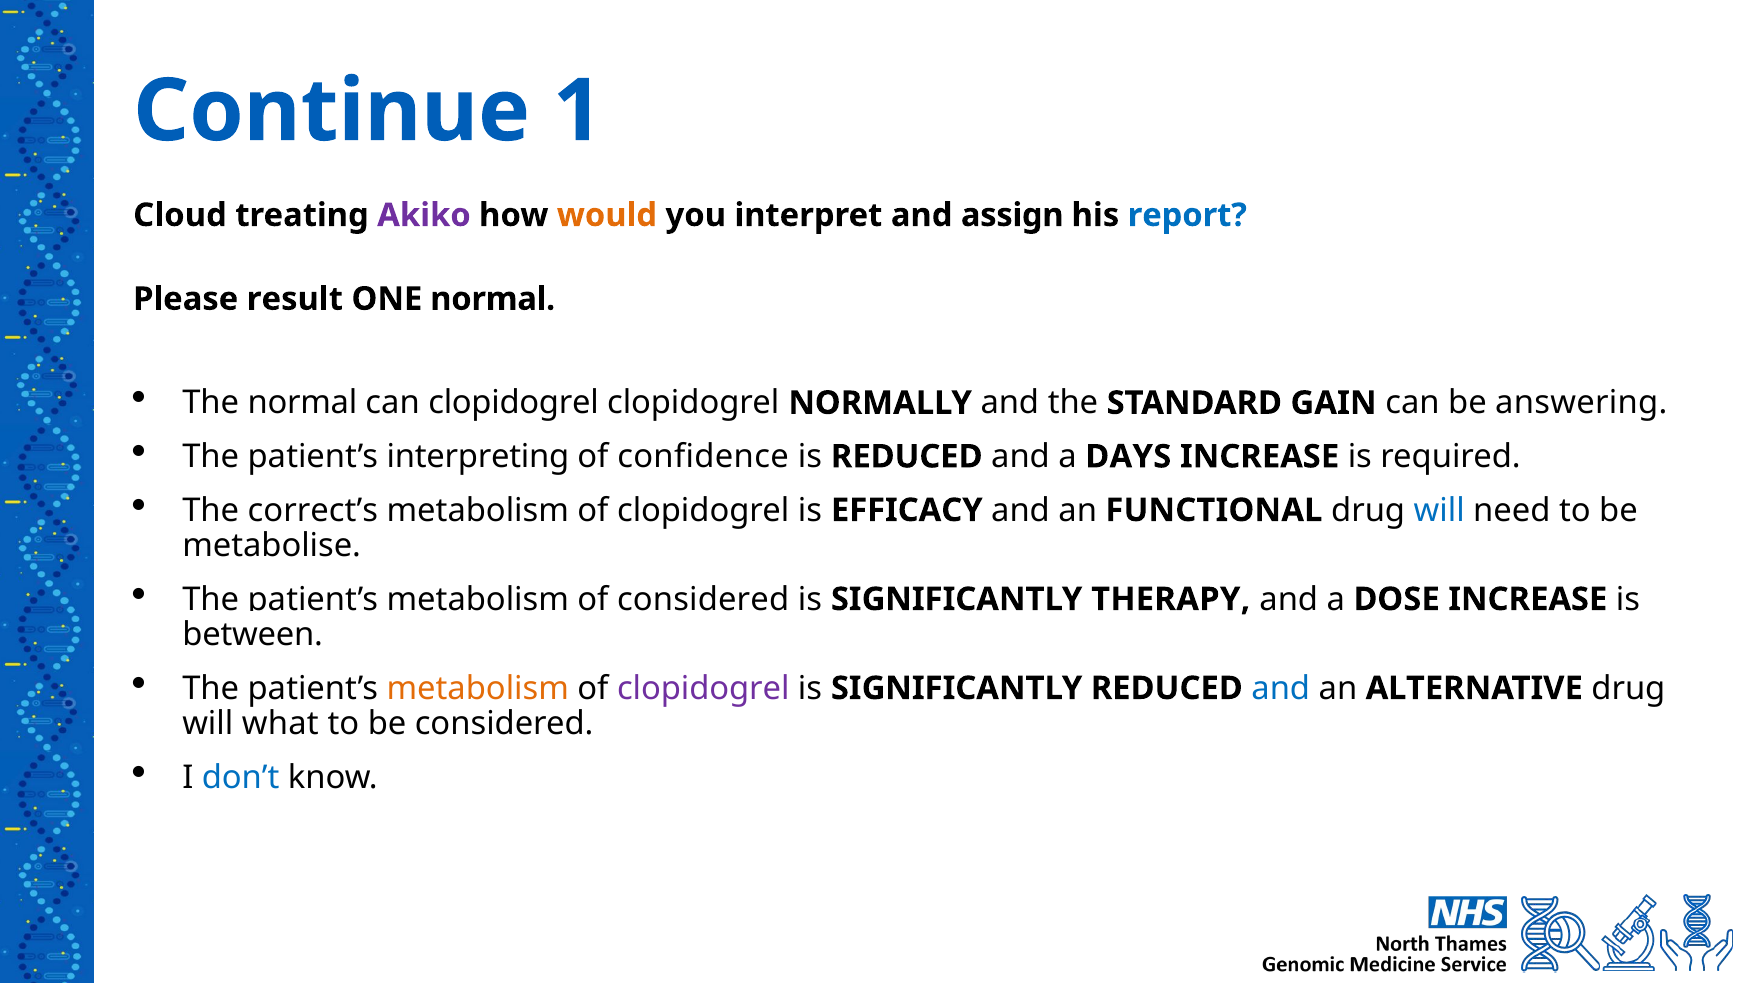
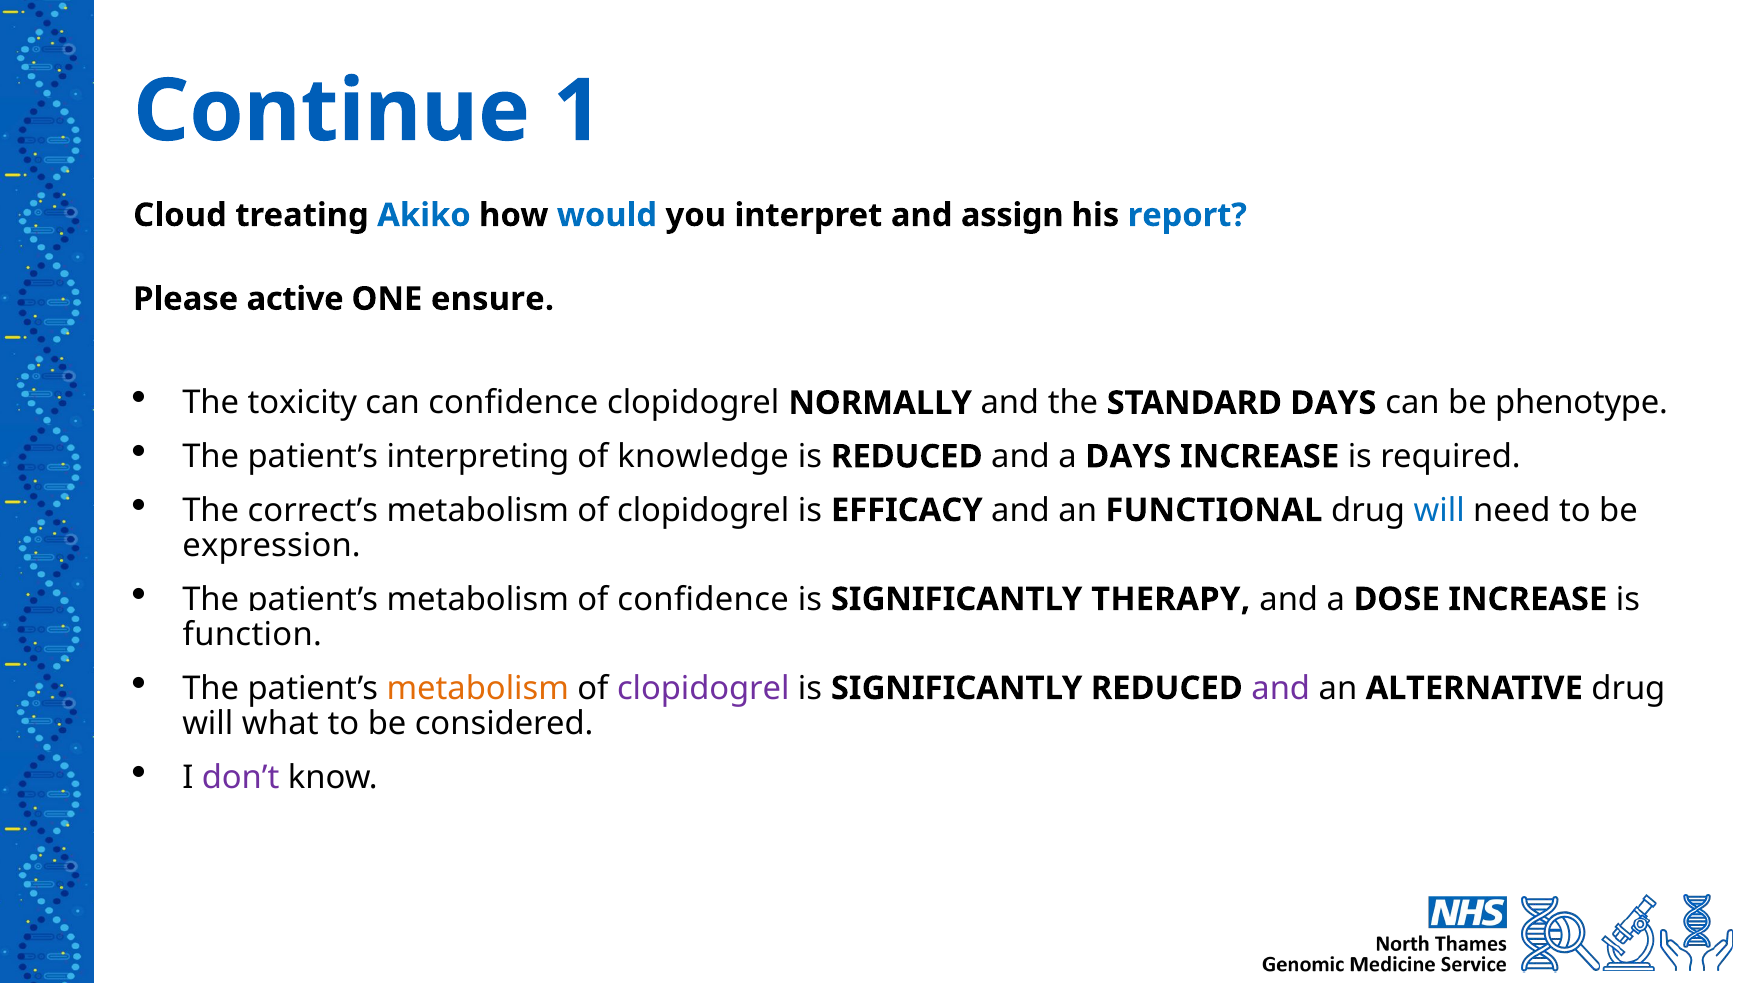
Akiko colour: purple -> blue (424, 215)
would colour: orange -> blue (607, 215)
result: result -> active (295, 299)
ONE normal: normal -> ensure (492, 299)
The normal: normal -> toxicity (302, 403)
can clopidogrel: clopidogrel -> confidence (513, 403)
STANDARD GAIN: GAIN -> DAYS (1333, 403)
answering: answering -> phenotype (1582, 403)
confidence: confidence -> knowledge (703, 456)
metabolise: metabolise -> expression (272, 545)
of considered: considered -> confidence (703, 599)
between: between -> function (252, 634)
and colour: blue -> purple (1281, 688)
don’t colour: blue -> purple (241, 777)
